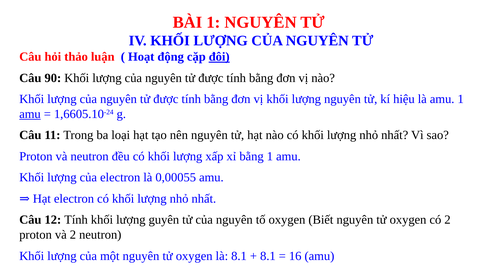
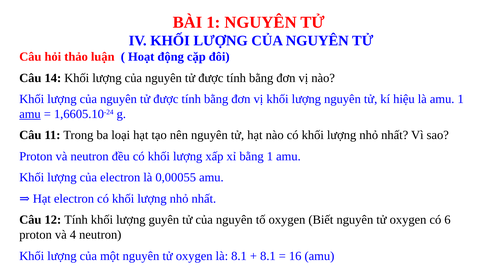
đôi underline: present -> none (219, 57)
90: 90 -> 14 (53, 78)
có 2: 2 -> 6 (448, 220)
và 2: 2 -> 4 (73, 235)
